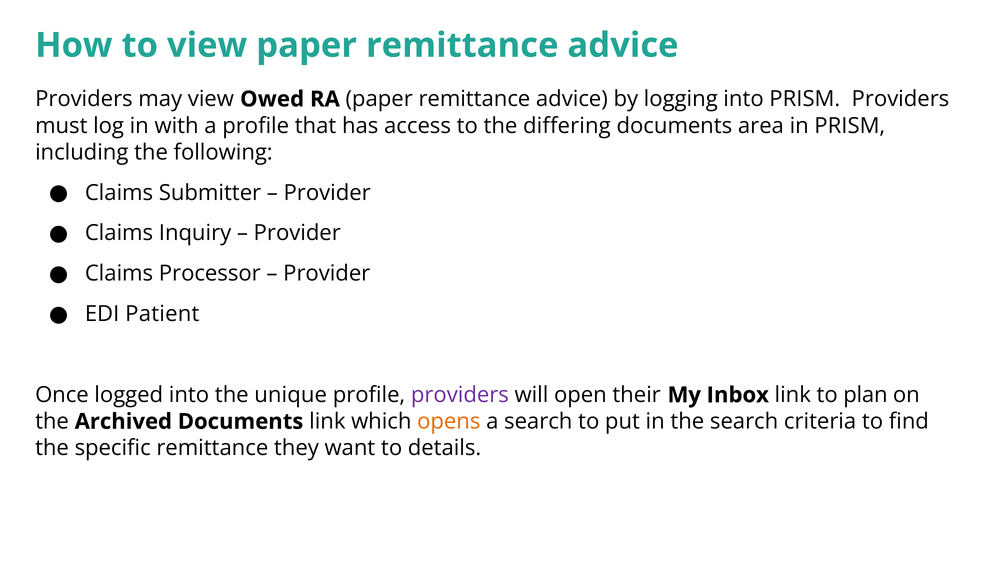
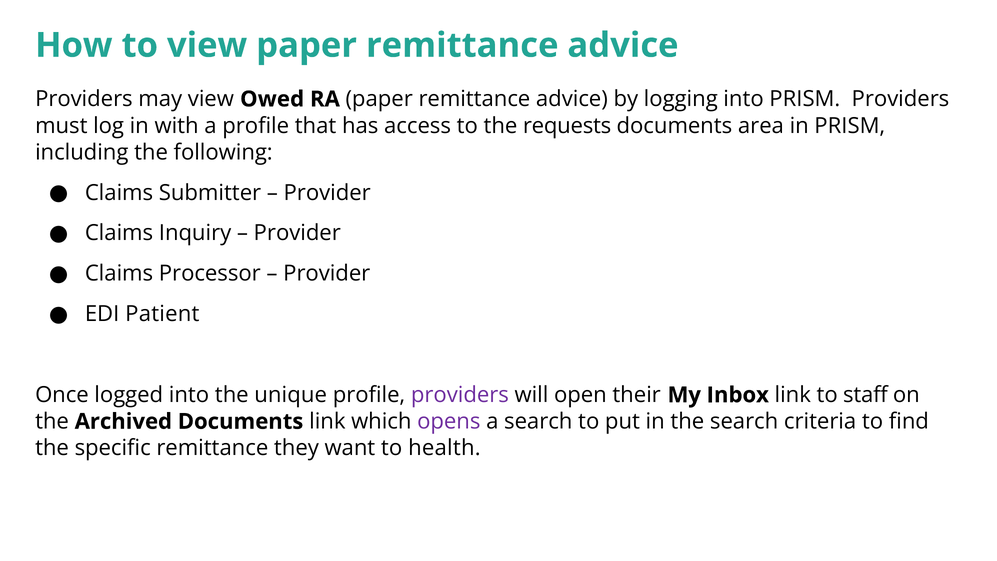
differing: differing -> requests (567, 126)
plan: plan -> staff (865, 395)
opens colour: orange -> purple (449, 421)
details: details -> health (444, 448)
